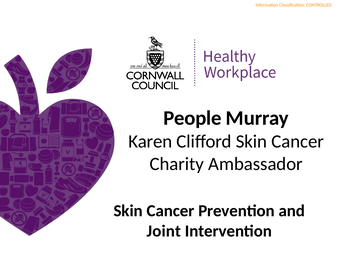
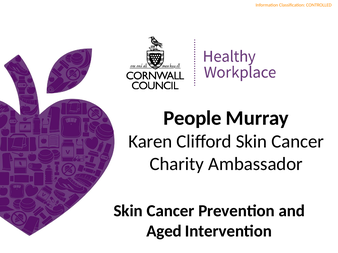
Joint: Joint -> Aged (164, 231)
